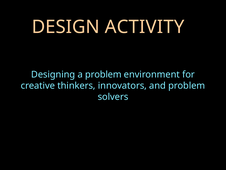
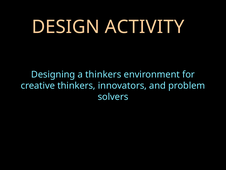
a problem: problem -> thinkers (103, 74)
